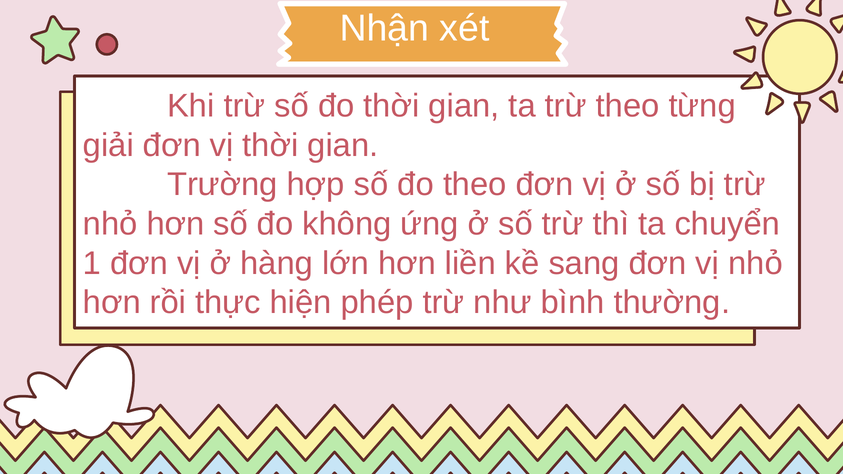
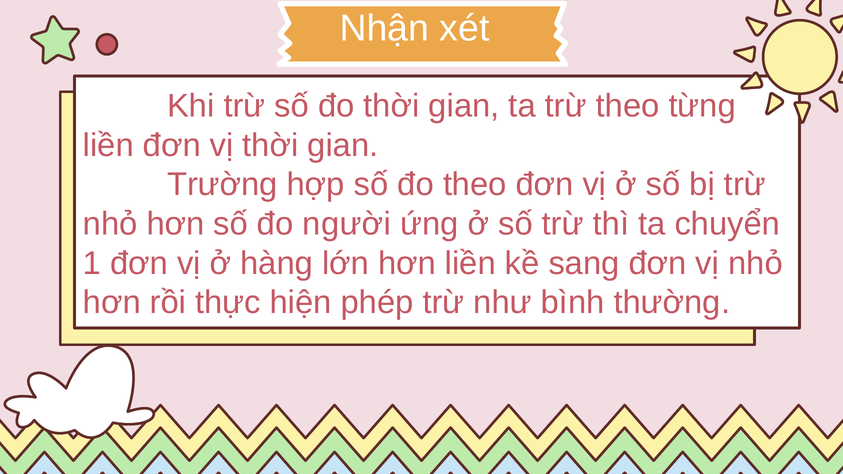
giải: giải -> liền (108, 145)
không: không -> người (347, 224)
